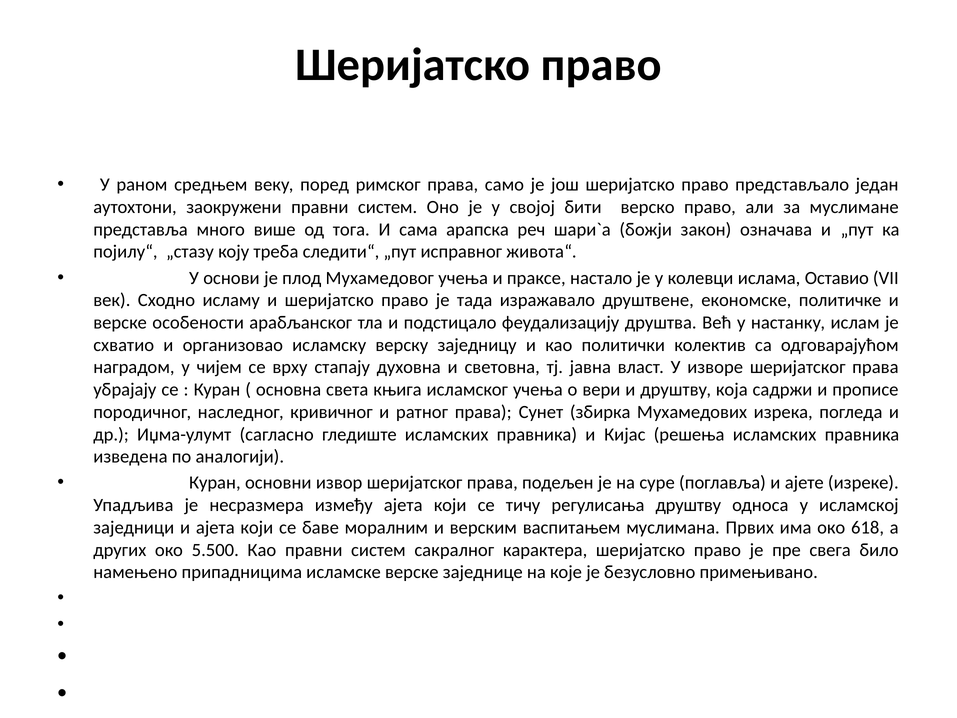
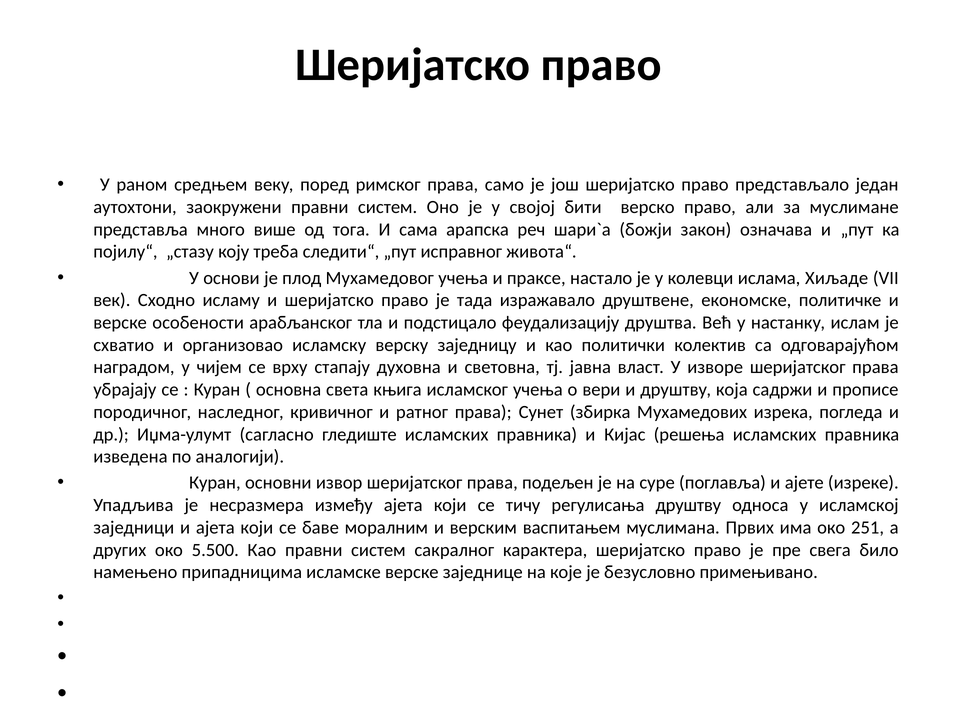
Оставио: Оставио -> Хиљаде (837, 278)
618: 618 -> 251 (868, 527)
